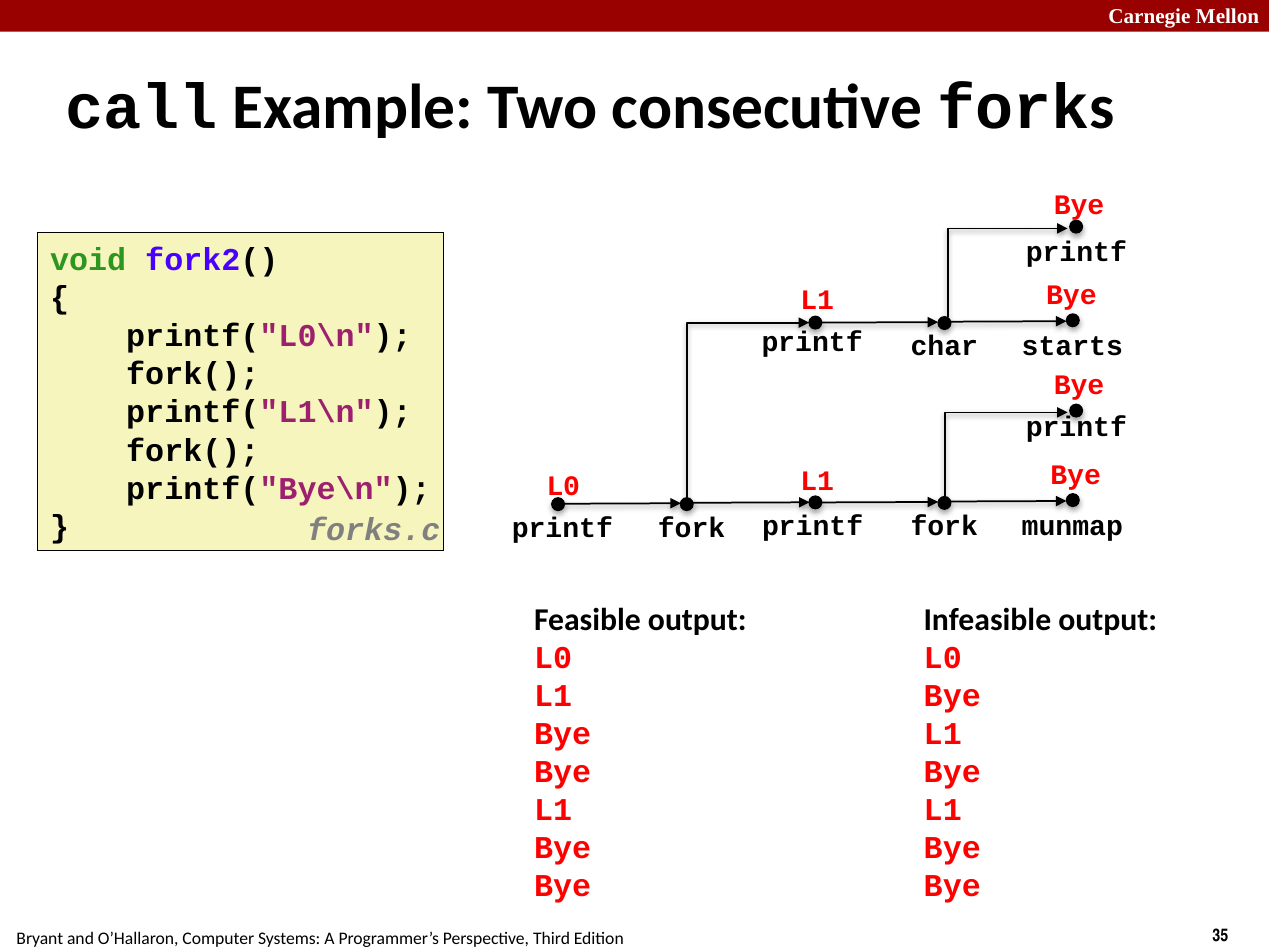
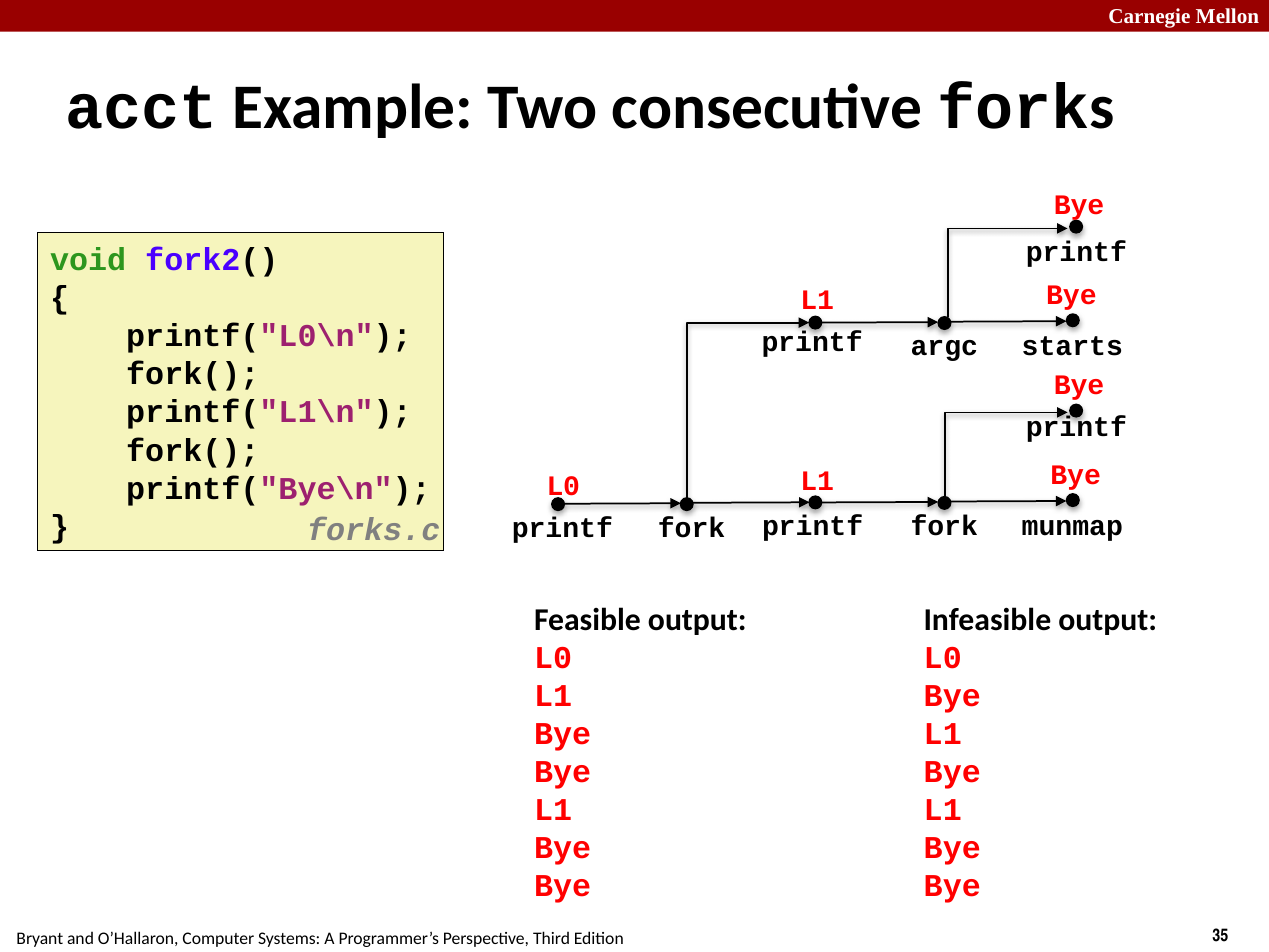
call: call -> acct (142, 108)
char: char -> argc (944, 347)
